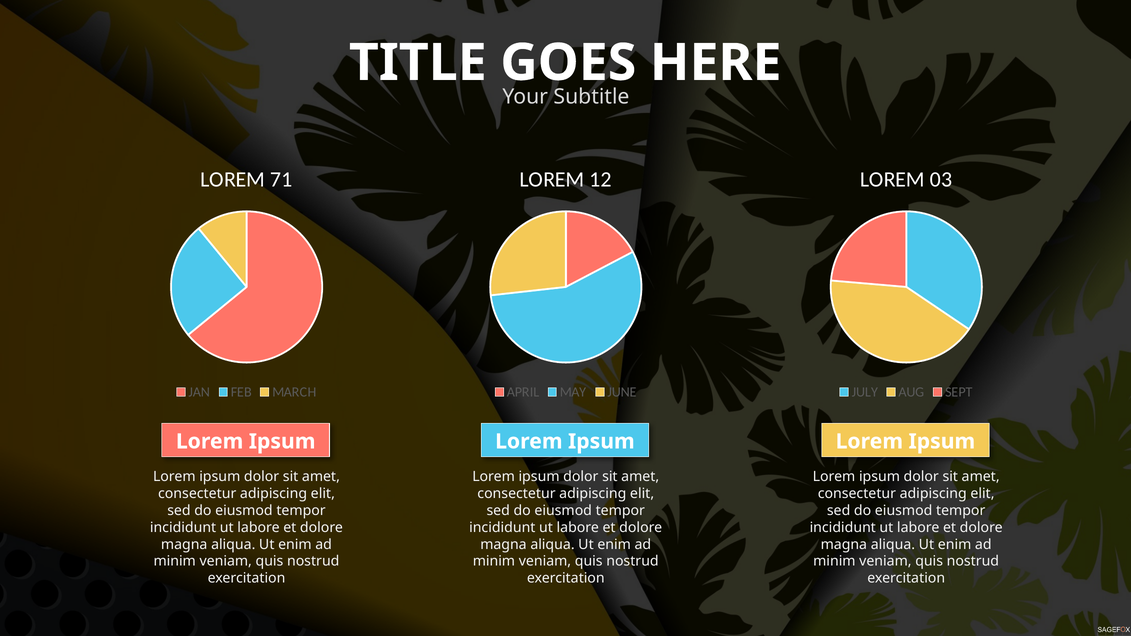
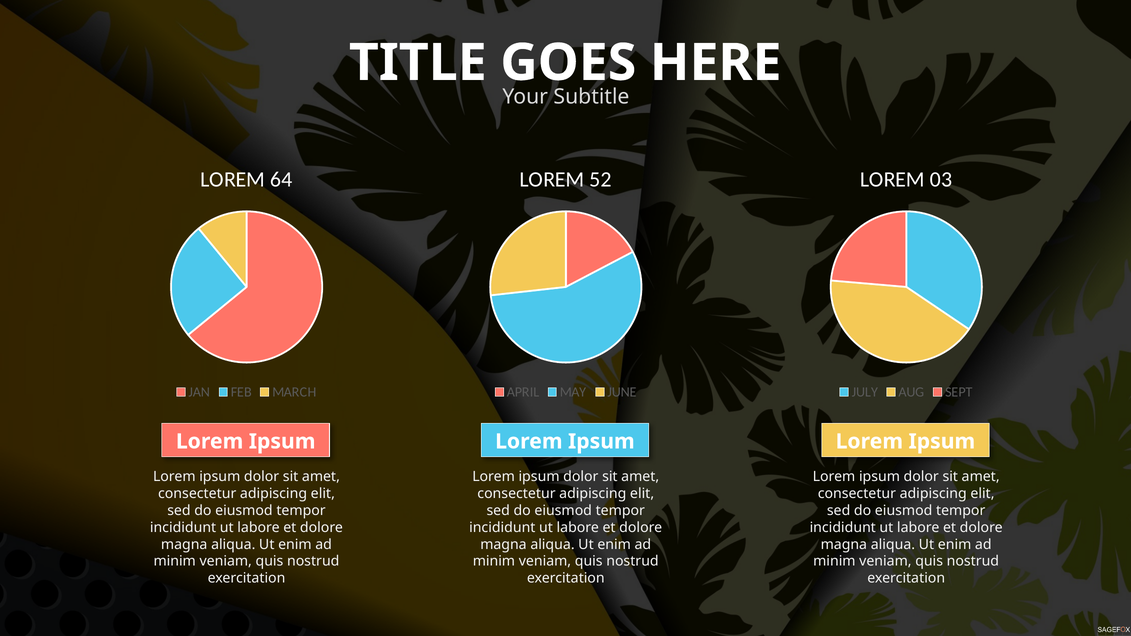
71: 71 -> 64 (281, 180)
12: 12 -> 52 (600, 180)
